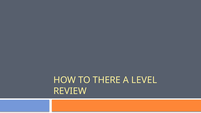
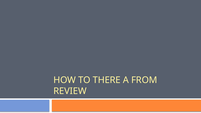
LEVEL: LEVEL -> FROM (144, 80)
